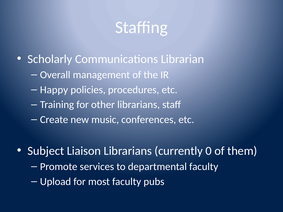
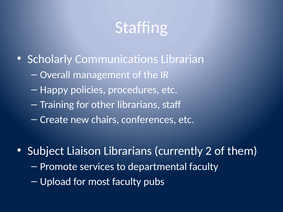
music: music -> chairs (105, 120)
0: 0 -> 2 (209, 151)
